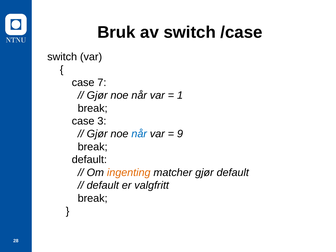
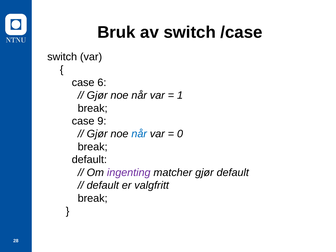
7: 7 -> 6 (102, 82)
3: 3 -> 9 (102, 121)
9: 9 -> 0 (180, 134)
ingenting colour: orange -> purple (129, 173)
